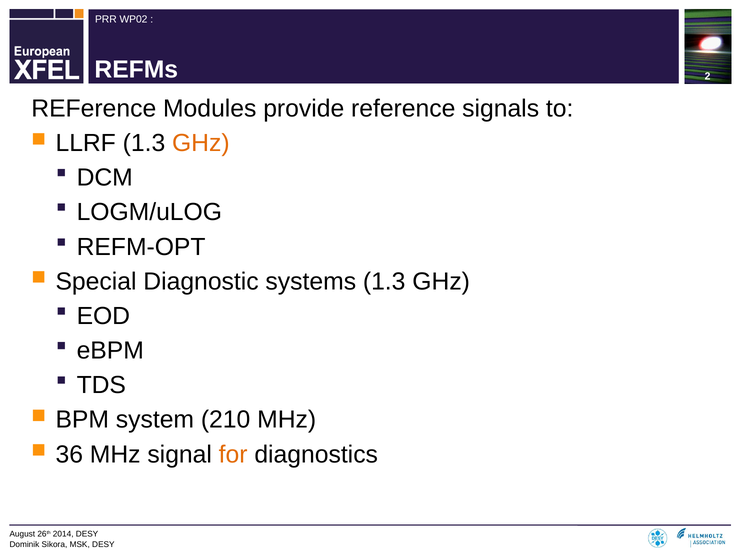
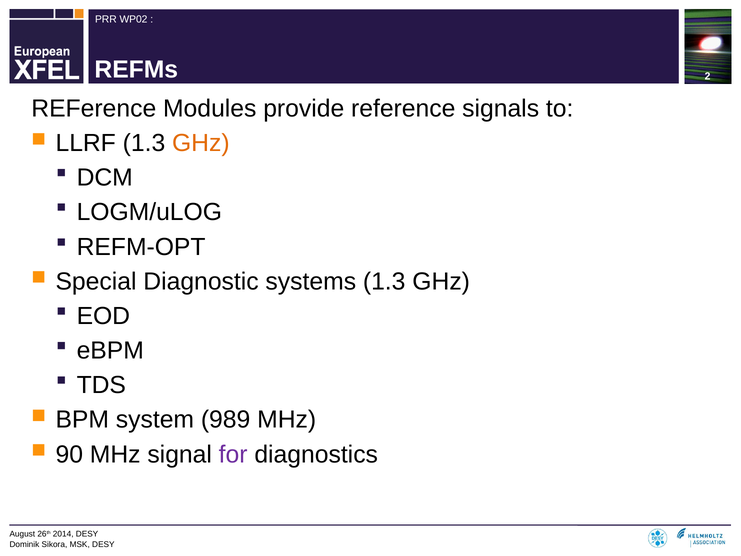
210: 210 -> 989 (226, 420)
36: 36 -> 90 (69, 454)
for colour: orange -> purple (233, 454)
